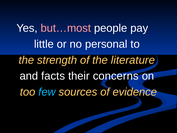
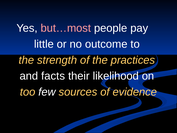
personal: personal -> outcome (106, 44)
literature: literature -> practices (133, 60)
concerns: concerns -> likelihood (116, 76)
few colour: light blue -> white (47, 92)
